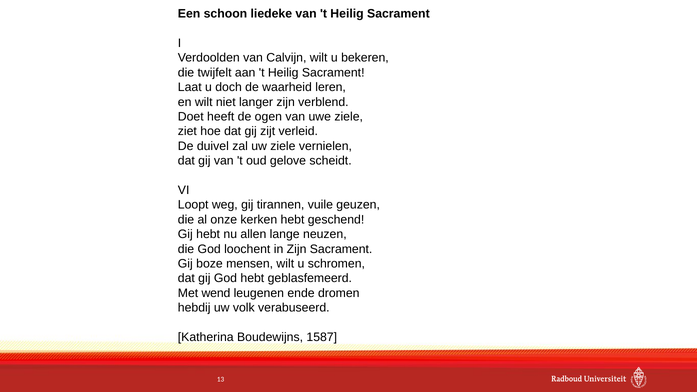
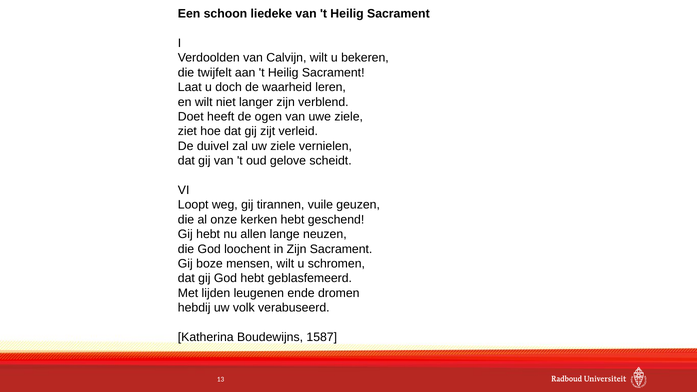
wend: wend -> lijden (216, 293)
